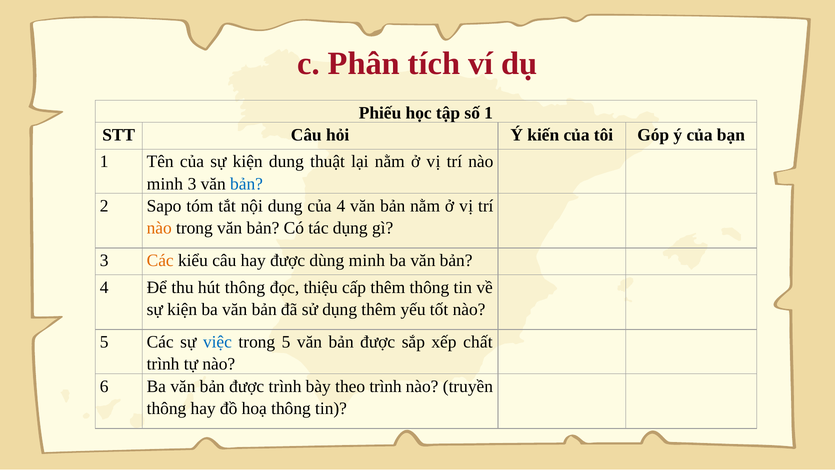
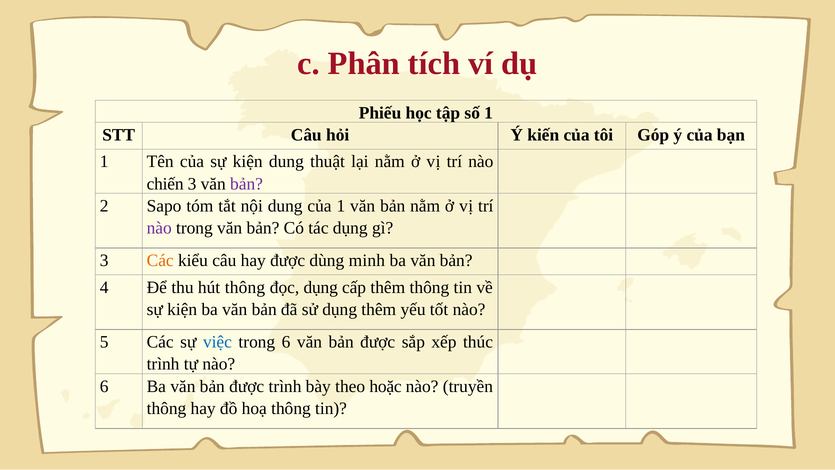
minh: minh -> chiến (165, 184)
bản colour: blue -> purple (247, 184)
của 4: 4 -> 1 (341, 206)
nào colour: orange -> purple (159, 228)
đọc thiệu: thiệu -> dụng (321, 287)
trong 5: 5 -> 6 (286, 342)
chất: chất -> thúc (478, 342)
theo trình: trình -> hoặc (386, 386)
